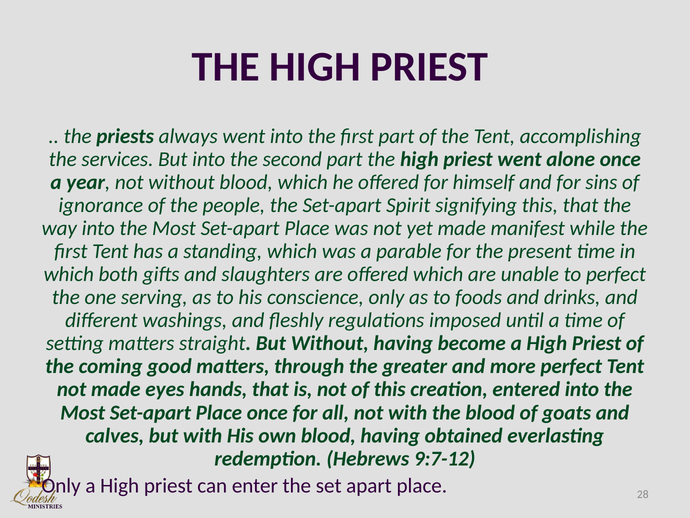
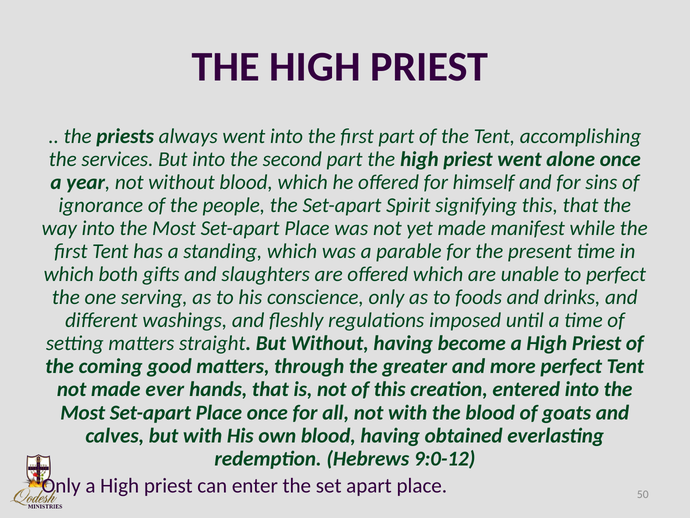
eyes: eyes -> ever (165, 389)
9:7-12: 9:7-12 -> 9:0-12 (445, 458)
28: 28 -> 50 (643, 494)
